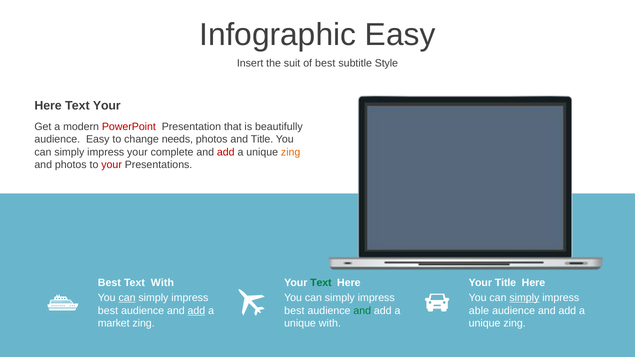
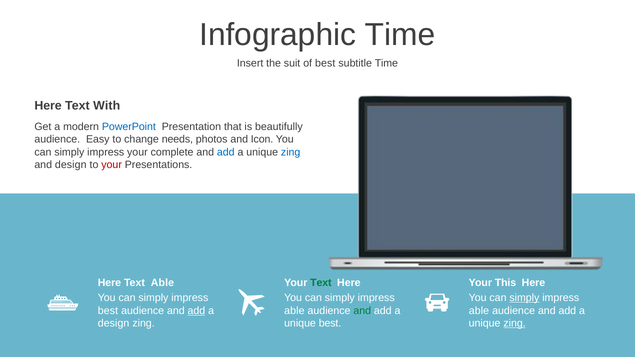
Infographic Easy: Easy -> Time (400, 35)
subtitle Style: Style -> Time (386, 63)
Text Your: Your -> With (107, 106)
PowerPoint colour: red -> blue (129, 127)
and Title: Title -> Icon (262, 139)
add colour: red -> blue (226, 152)
zing colour: orange -> blue (291, 152)
and photos: photos -> design (71, 165)
Best: Best -> Here (109, 283)
Text With: With -> Able (162, 283)
Your Title: Title -> This (505, 283)
can underline: present -> none (127, 298)
best: best -> able (294, 311)
market: market -> design (114, 323)
unique with: with -> best (330, 323)
zing underline: none -> present (515, 323)
